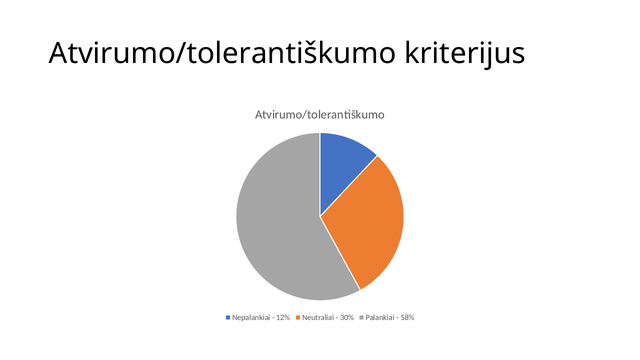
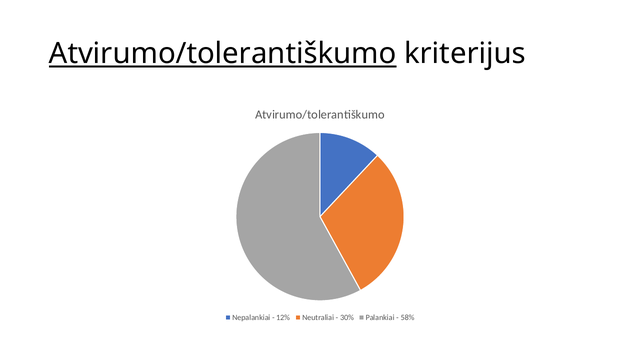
Atvirumo/tolerantiškumo underline: none -> present (223, 54)
